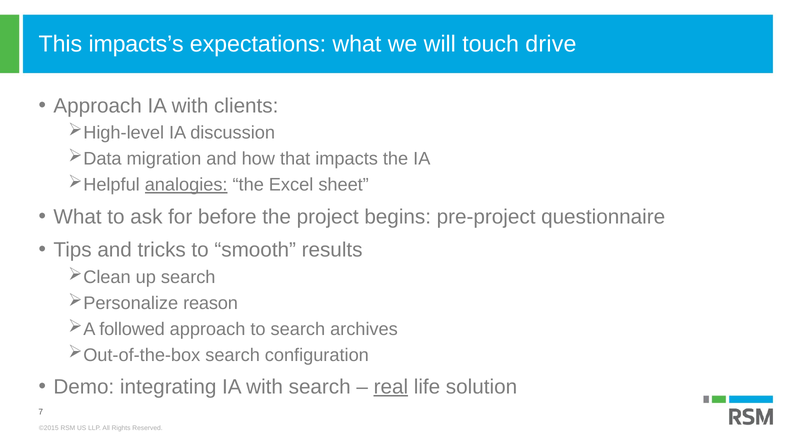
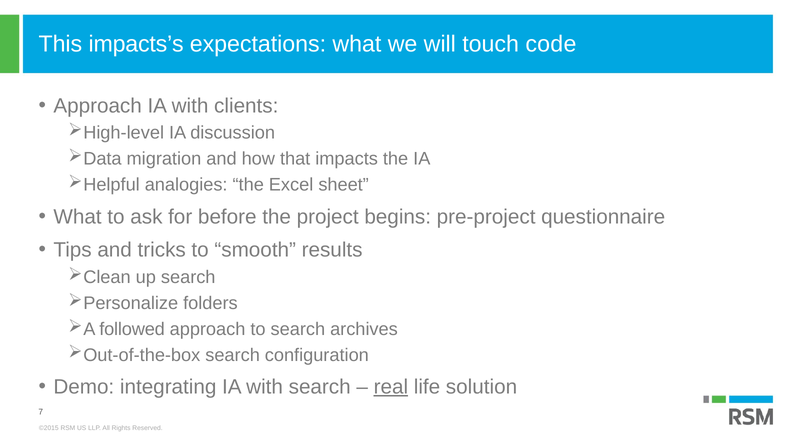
drive: drive -> code (551, 44)
analogies underline: present -> none (186, 185)
reason: reason -> folders (210, 303)
